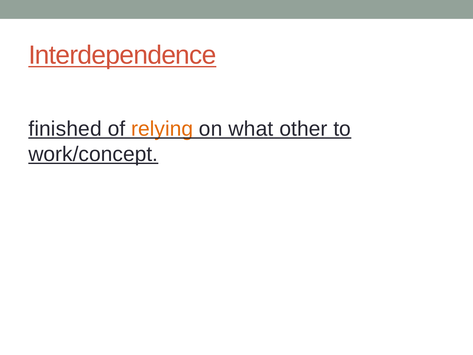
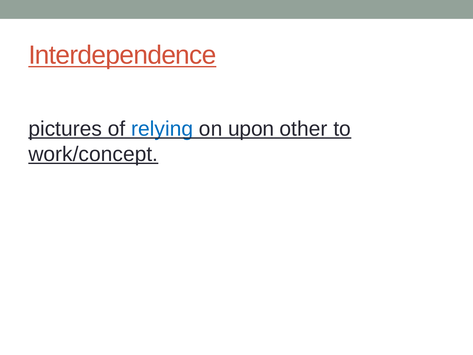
finished: finished -> pictures (65, 129)
relying colour: orange -> blue (162, 129)
what: what -> upon (251, 129)
